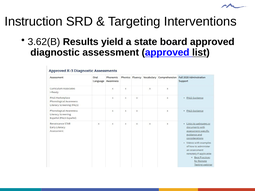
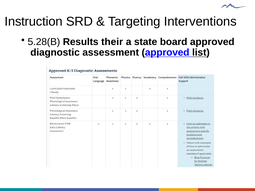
3.62(B: 3.62(B -> 5.28(B (44, 42)
yield: yield -> their (112, 42)
